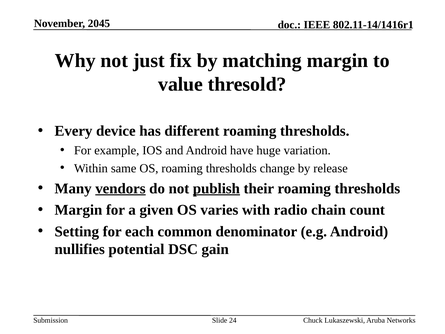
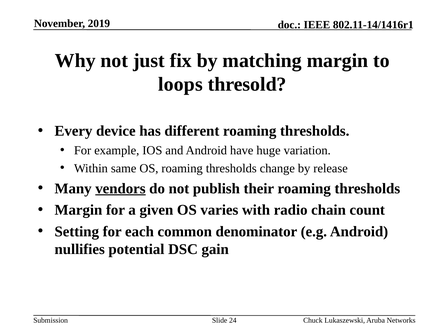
2045: 2045 -> 2019 (99, 24)
value: value -> loops (180, 84)
publish underline: present -> none (216, 188)
